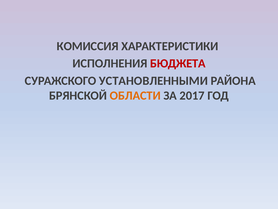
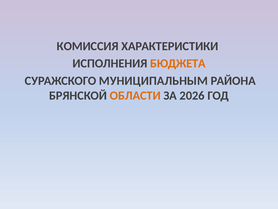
БЮДЖЕТА colour: red -> orange (178, 63)
УСТАНОВЛЕННЫМИ: УСТАНОВЛЕННЫМИ -> МУНИЦИПАЛЬНЫМ (153, 81)
2017: 2017 -> 2026 (192, 95)
